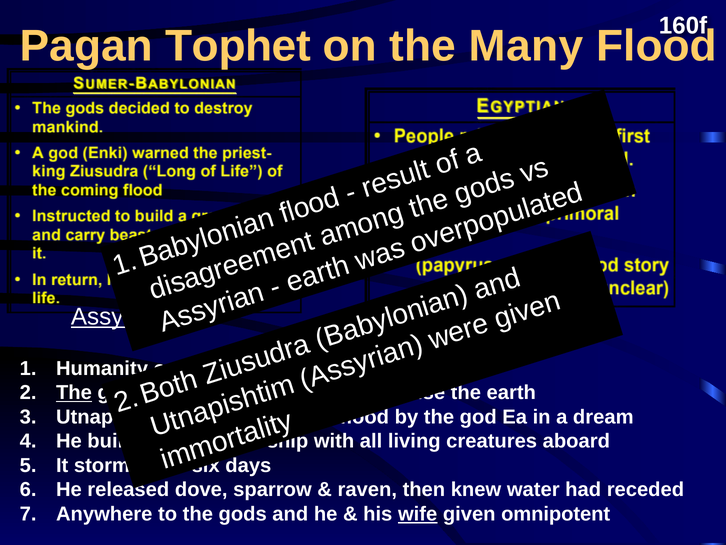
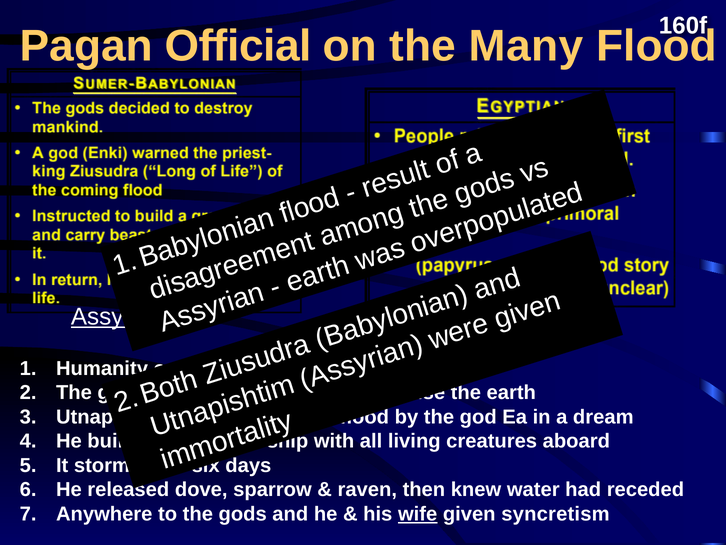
Tophet: Tophet -> Official (238, 46)
The underline: present -> none (74, 392)
omnipotent: omnipotent -> syncretism (555, 513)
